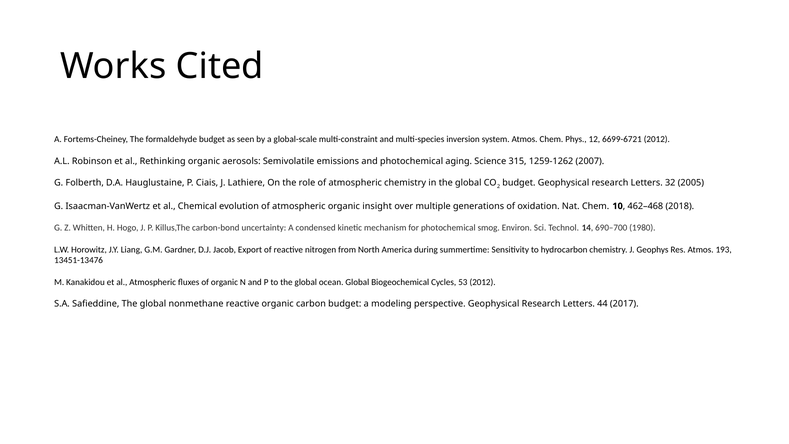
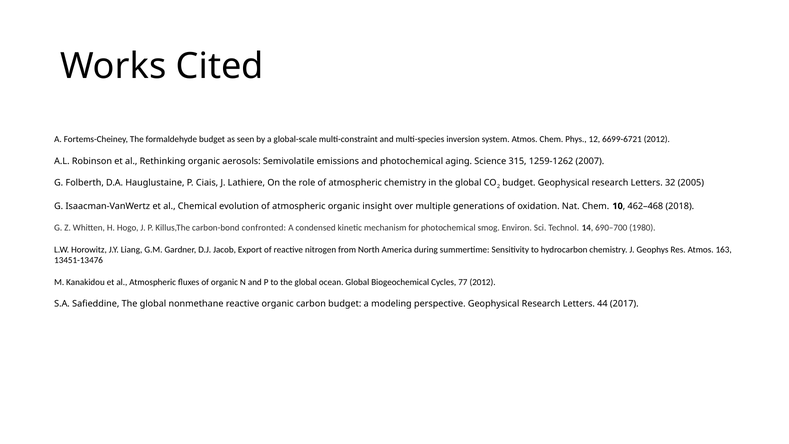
uncertainty: uncertainty -> confronted (264, 228)
193: 193 -> 163 (724, 249)
53: 53 -> 77 (463, 282)
